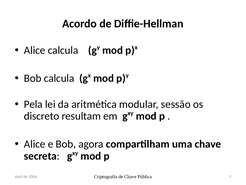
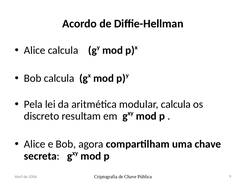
modular sessão: sessão -> calcula (176, 104)
